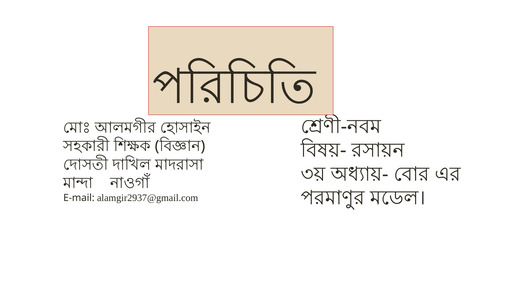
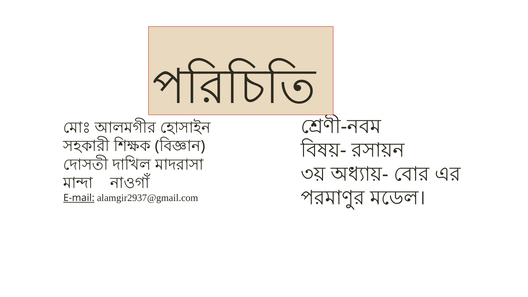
E-mail underline: none -> present (79, 198)
